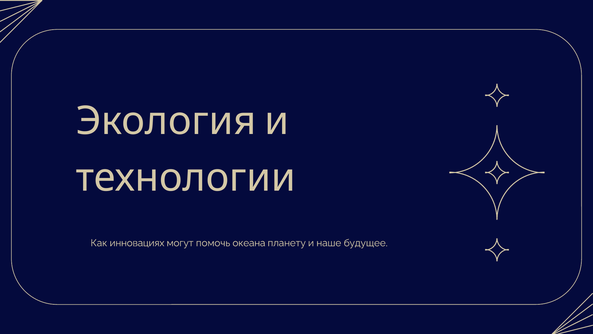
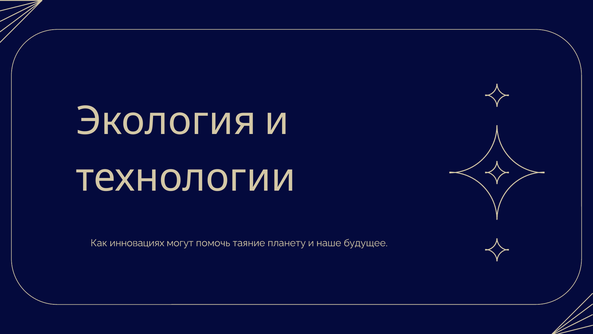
океана: океана -> таяние (249, 243)
